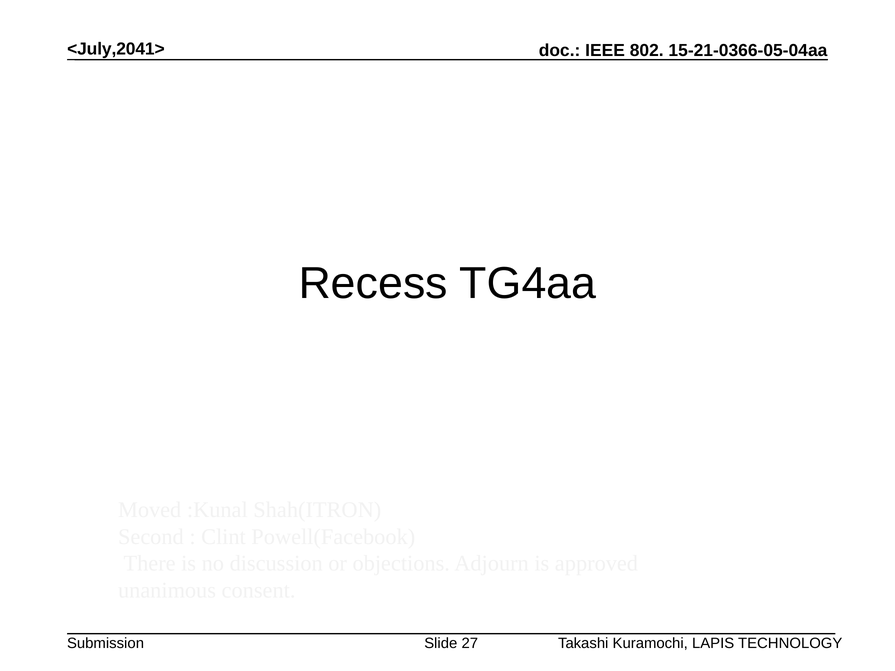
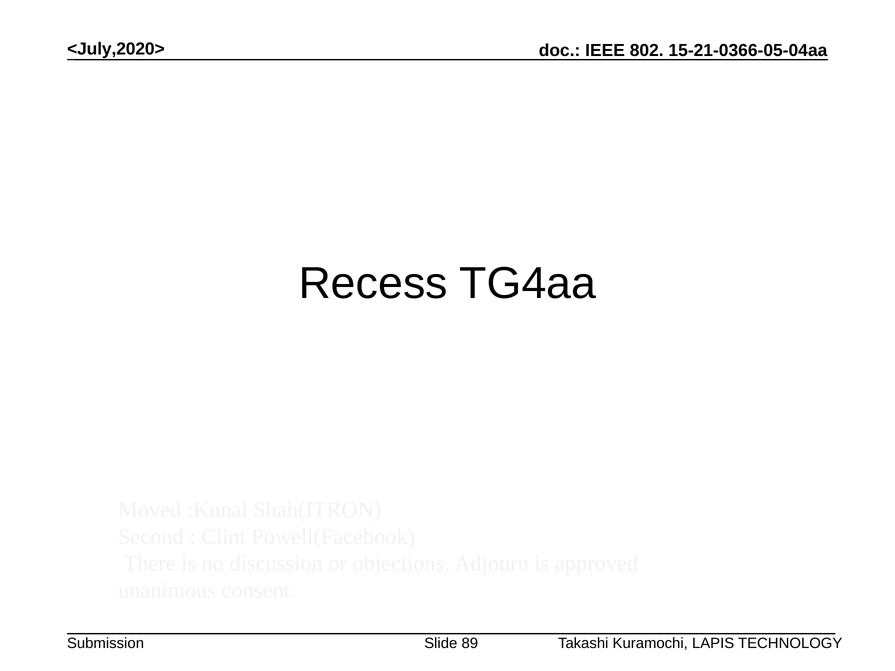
<July,2041>: <July,2041> -> <July,2020> (116, 49)
27: 27 -> 89 (470, 644)
